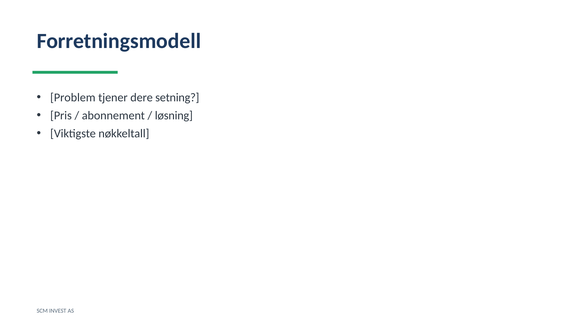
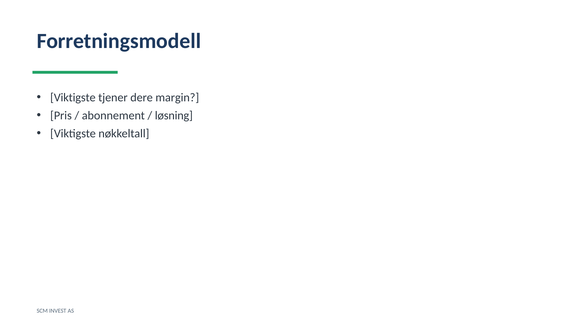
Problem: Problem -> Viktigste (73, 98)
setning: setning -> margin (177, 98)
